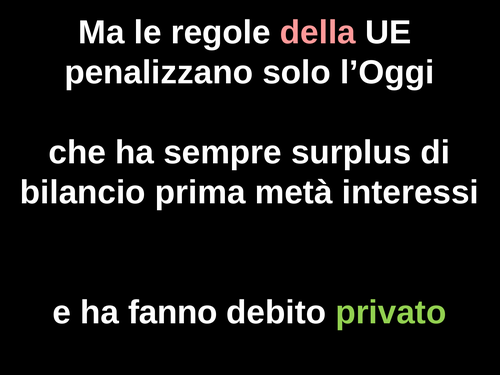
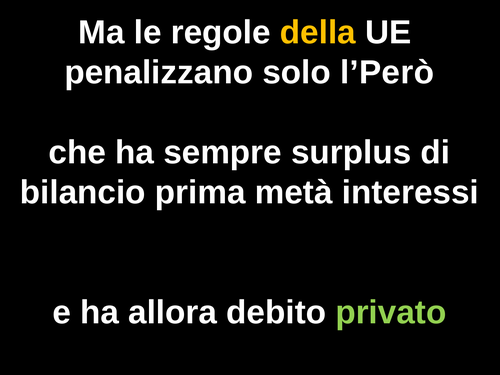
della colour: pink -> yellow (318, 32)
l’Oggi: l’Oggi -> l’Però (387, 72)
fanno: fanno -> allora (173, 312)
